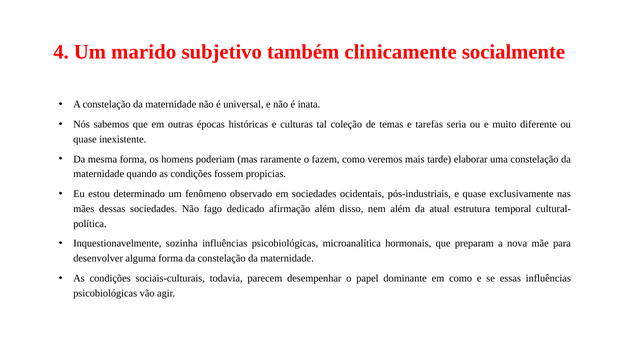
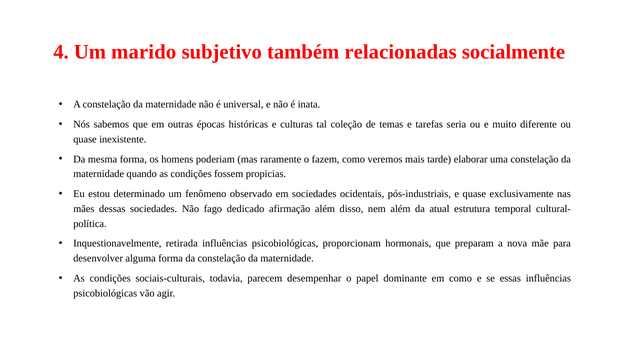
clinicamente: clinicamente -> relacionadas (401, 52)
sozinha: sozinha -> retirada (182, 244)
microanalítica: microanalítica -> proporcionam (352, 244)
